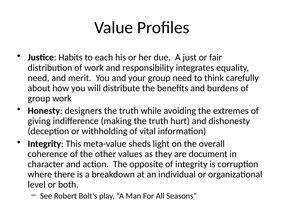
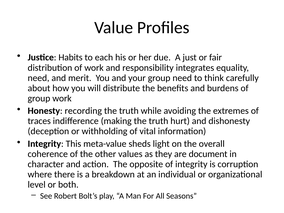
designers: designers -> recording (83, 111)
giving: giving -> traces (39, 121)
